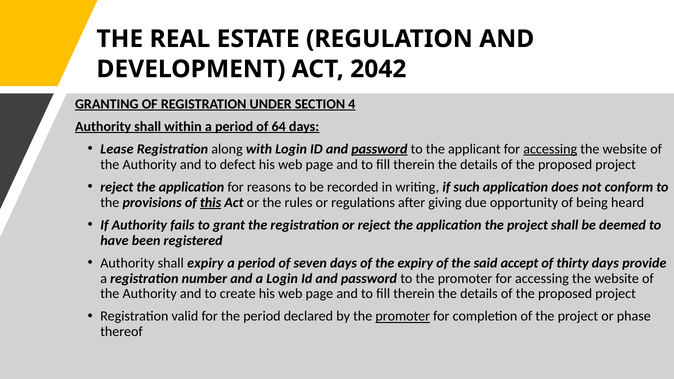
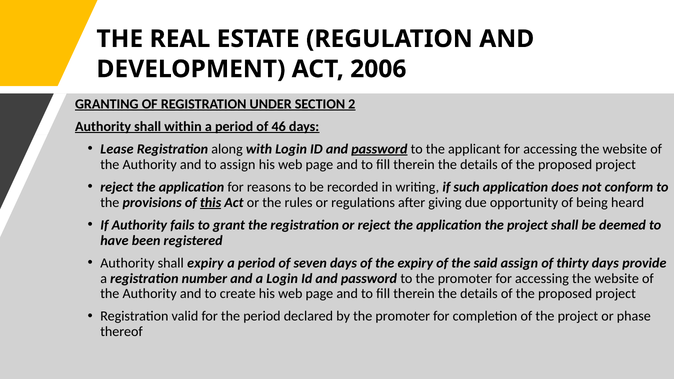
2042: 2042 -> 2006 (378, 69)
4: 4 -> 2 (352, 104)
64: 64 -> 46 (279, 126)
accessing underline: present -> none (550, 149)
to defect: defect -> assign (238, 164)
said accept: accept -> assign (519, 263)
promoter underline: present -> none (403, 316)
